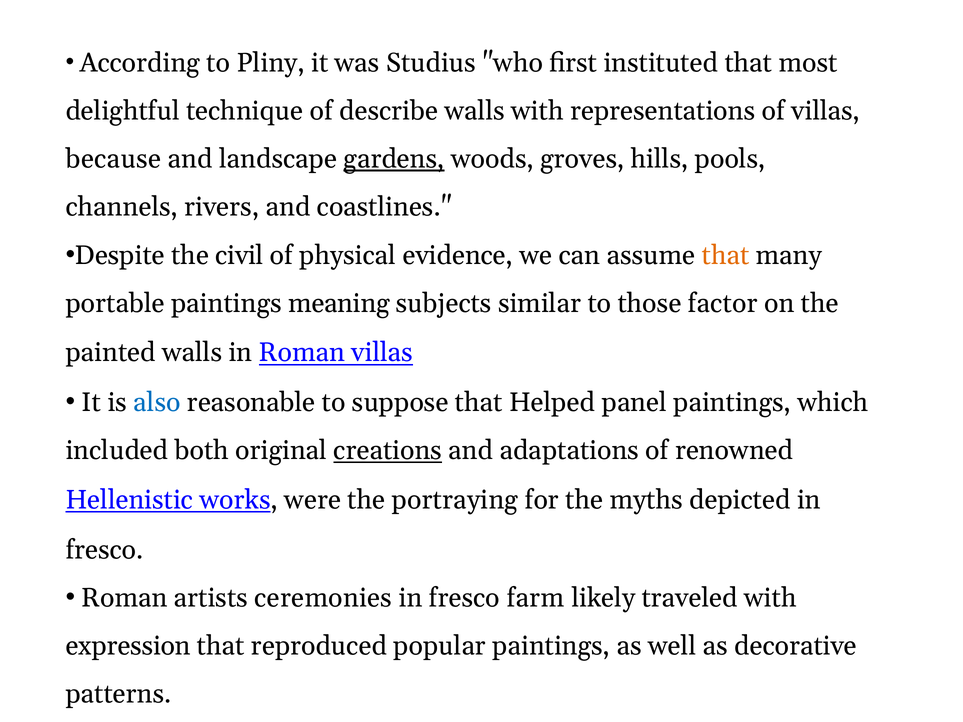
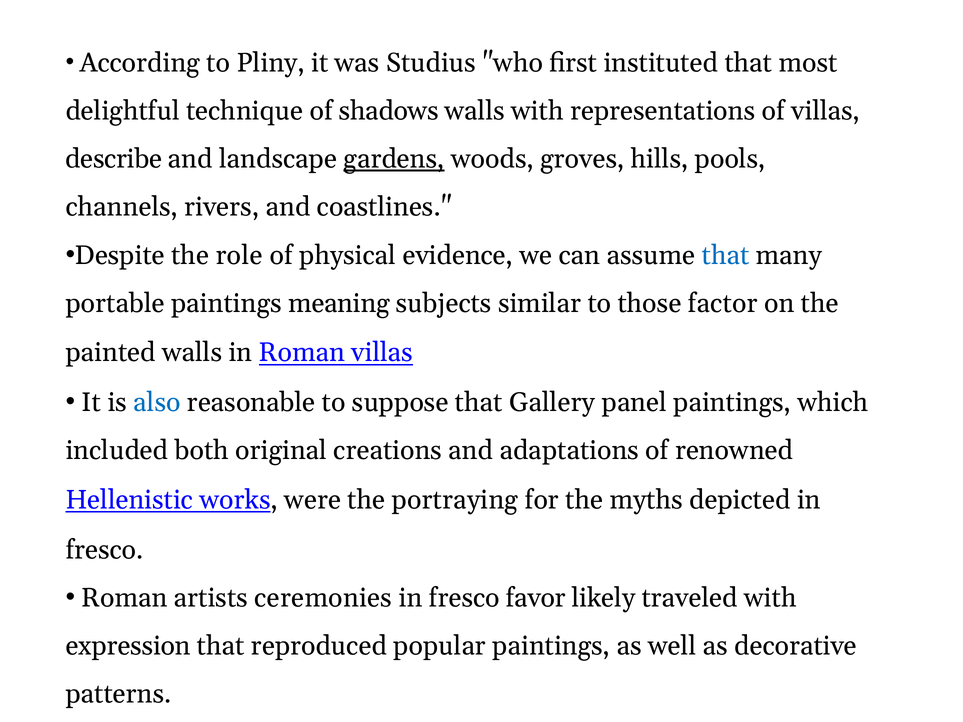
describe: describe -> shadows (389, 111)
because: because -> describe (114, 159)
civil: civil -> role (239, 255)
that colour: orange -> blue (726, 255)
Helped: Helped -> Gallery (552, 403)
creations underline: present -> none (388, 451)
farm: farm -> favor (536, 598)
